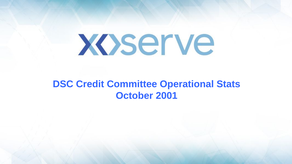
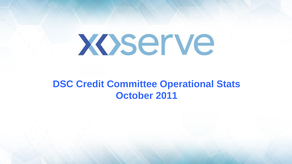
2001: 2001 -> 2011 (167, 96)
